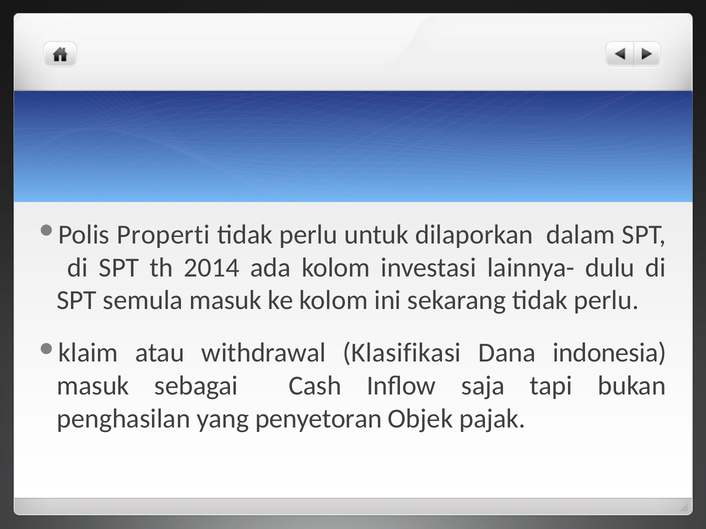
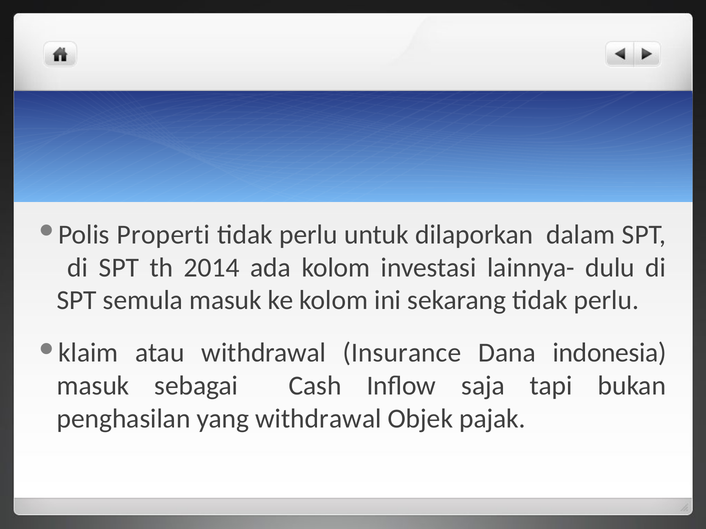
Klasifikasi: Klasifikasi -> Insurance (402, 353)
yang penyetoran: penyetoran -> withdrawal (318, 419)
